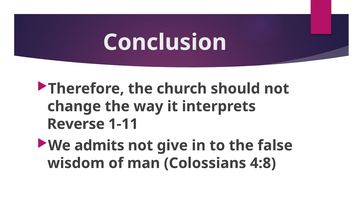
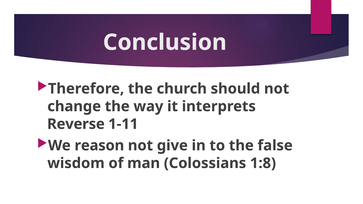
admits: admits -> reason (99, 146)
4:8: 4:8 -> 1:8 (263, 163)
